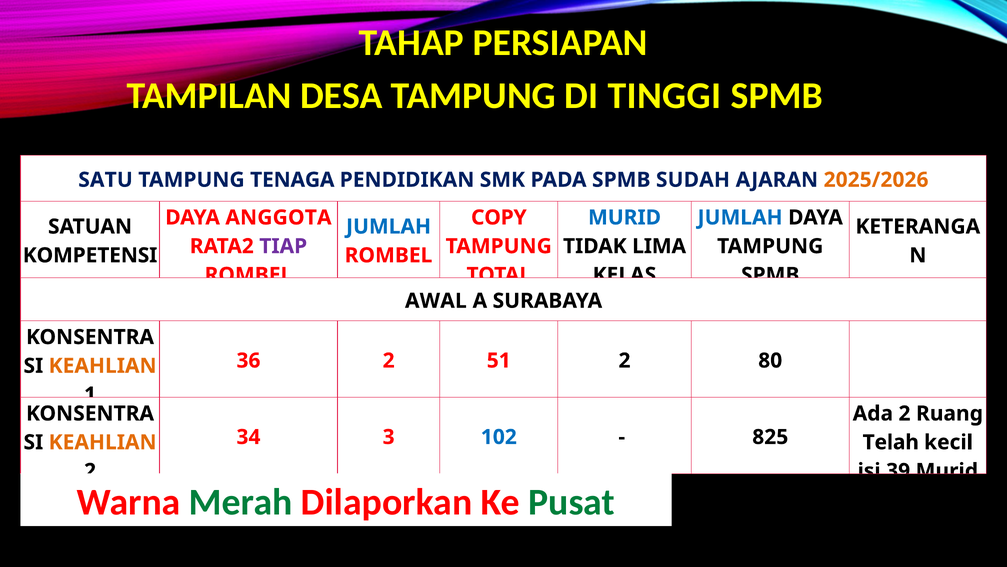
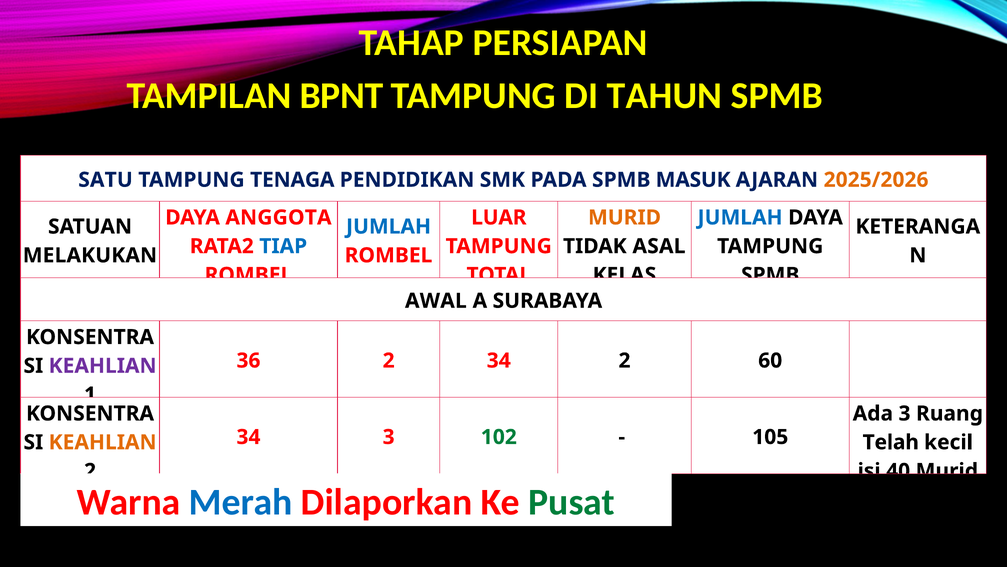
DESA: DESA -> BPNT (341, 96)
TINGGI: TINGGI -> TAHUN (665, 96)
SUDAH: SUDAH -> MASUK (693, 180)
COPY: COPY -> LUAR (499, 217)
MURID colour: blue -> orange (625, 217)
TIAP colour: purple -> blue (283, 246)
LIMA: LIMA -> ASAL (659, 246)
KOMPETENSI: KOMPETENSI -> MELAKUKAN (90, 255)
36 2 51: 51 -> 34 (499, 360)
80: 80 -> 60 (770, 360)
KEAHLIAN colour: orange -> purple (103, 366)
Ada 2: 2 -> 3 (905, 413)
102 colour: blue -> green (499, 437)
825: 825 -> 105 (770, 437)
39: 39 -> 40 (898, 471)
Merah colour: green -> blue (241, 502)
